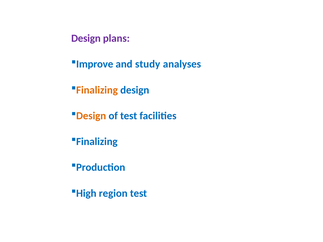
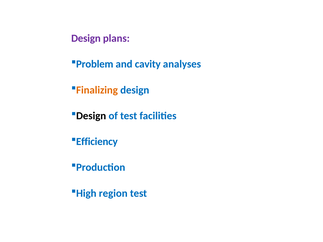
Improve: Improve -> Problem (95, 64)
study: study -> cavity (148, 64)
Design colour: orange -> black (91, 116)
Finalizing: Finalizing -> Efficiency (97, 142)
